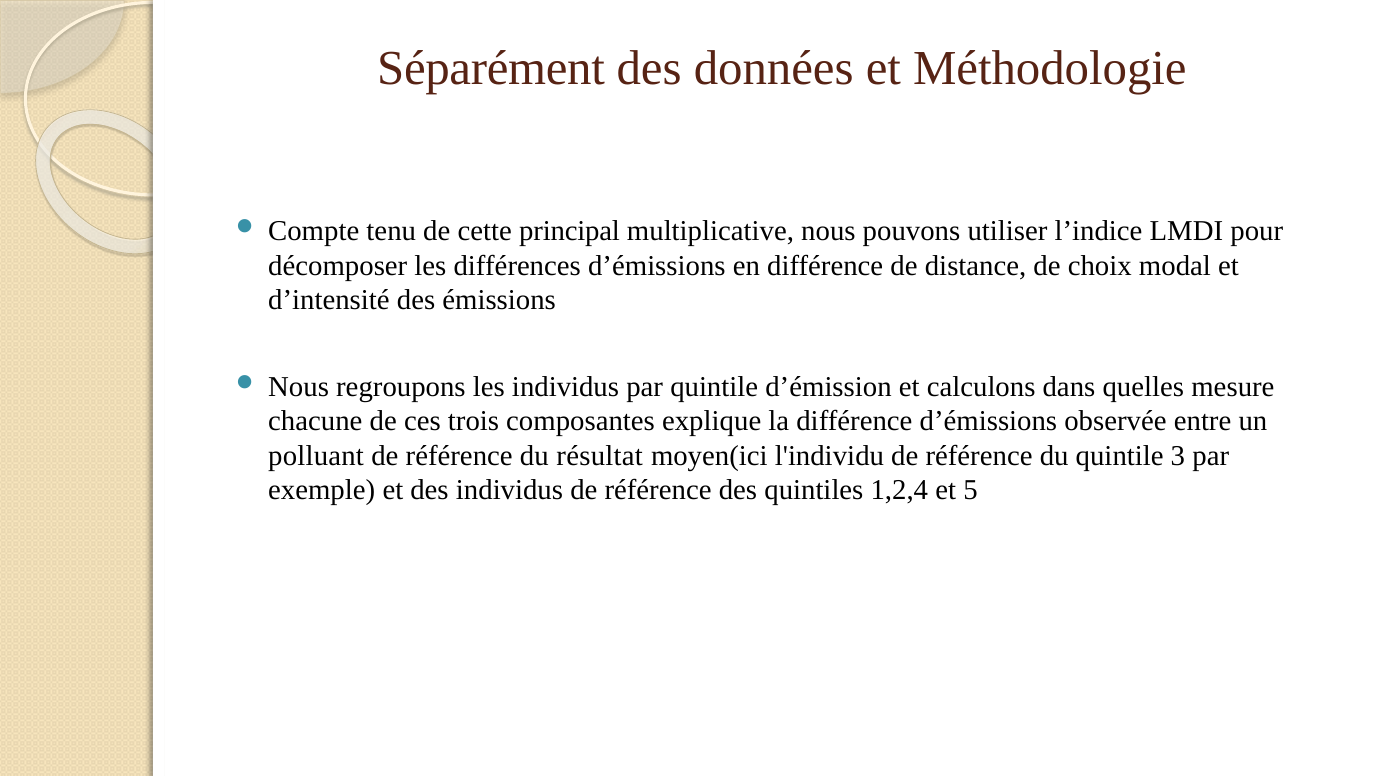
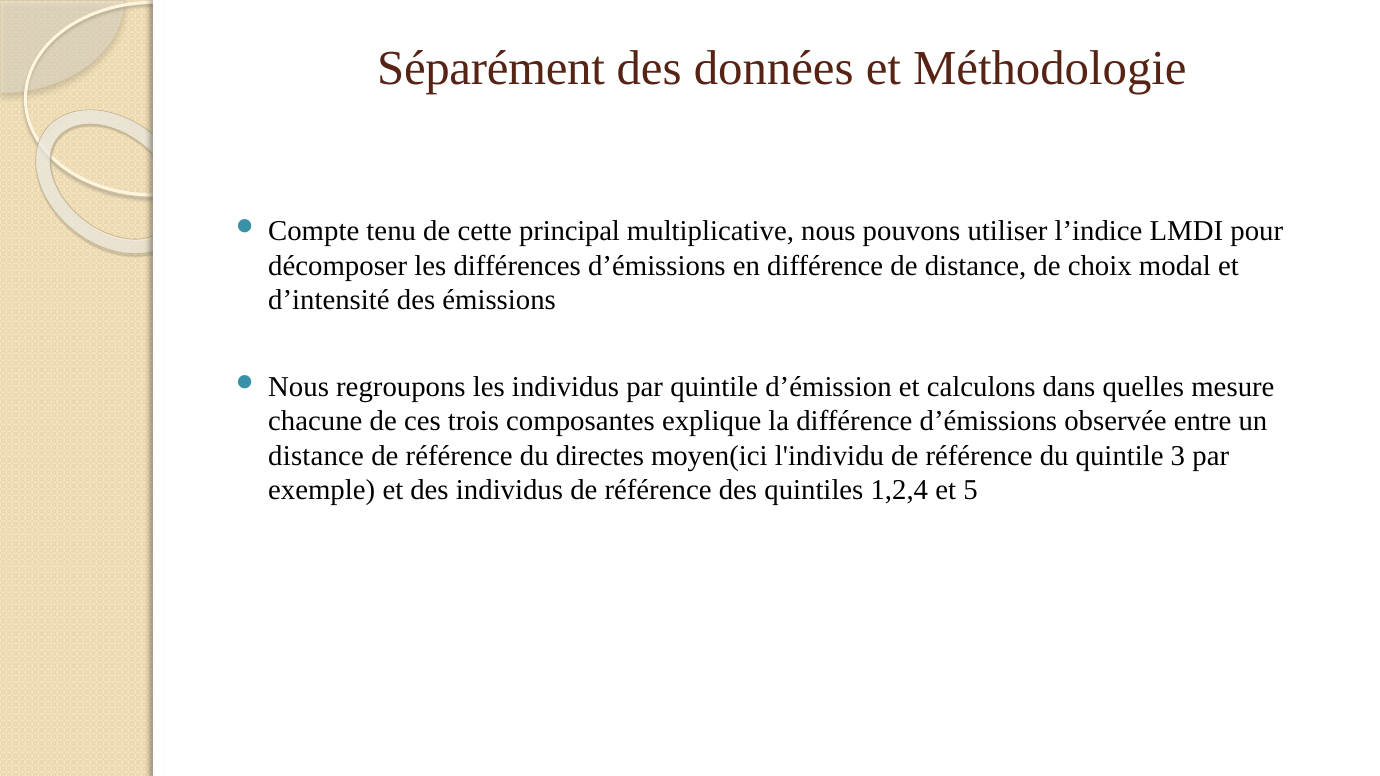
polluant: polluant -> distance (316, 456)
résultat: résultat -> directes (600, 456)
